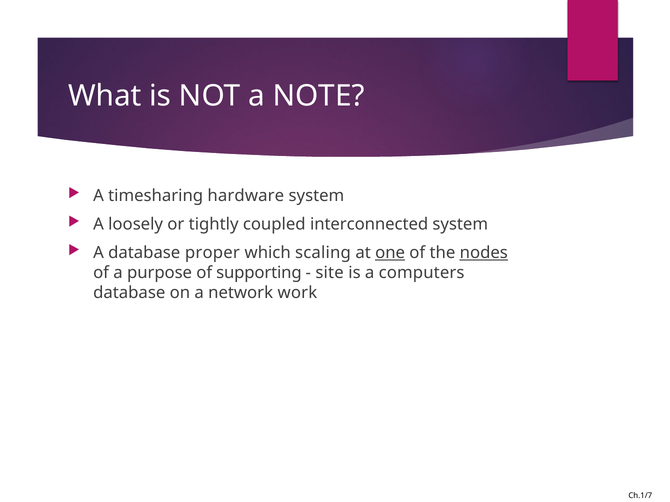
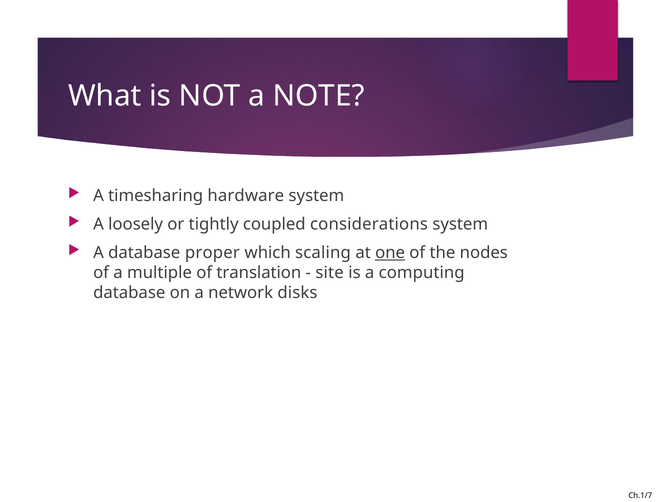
interconnected: interconnected -> considerations (369, 224)
nodes underline: present -> none (484, 253)
purpose: purpose -> multiple (160, 273)
supporting: supporting -> translation (259, 273)
computers: computers -> computing (422, 273)
work: work -> disks (297, 293)
